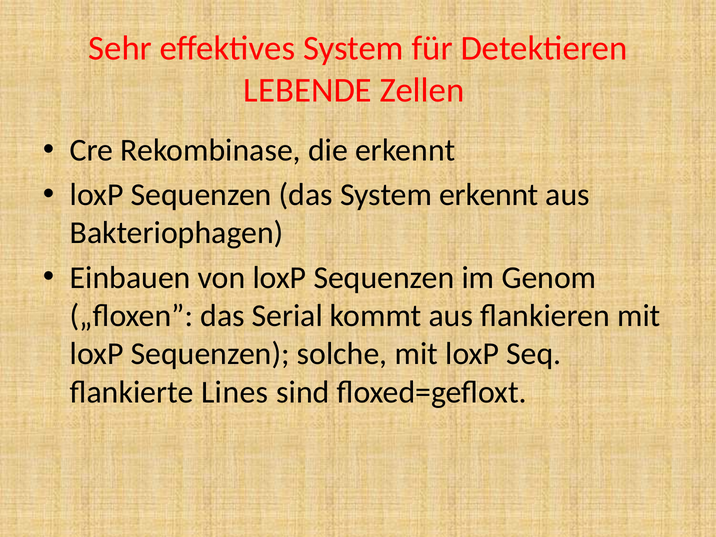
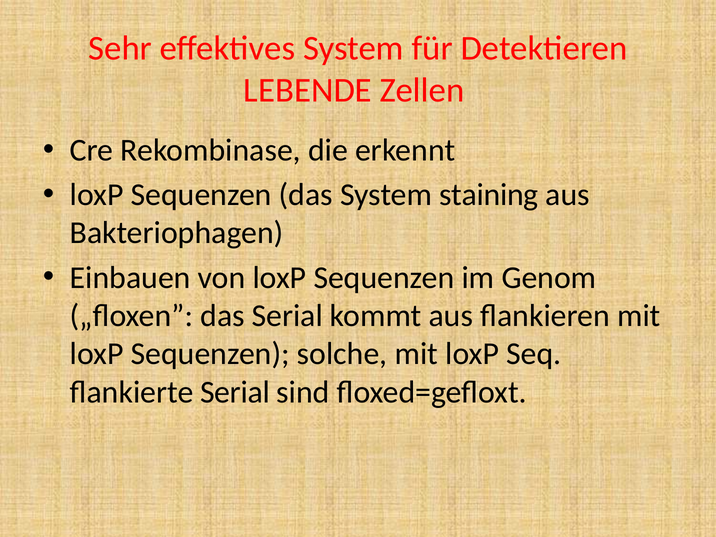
System erkennt: erkennt -> staining (489, 195)
flankierte Lines: Lines -> Serial (235, 392)
